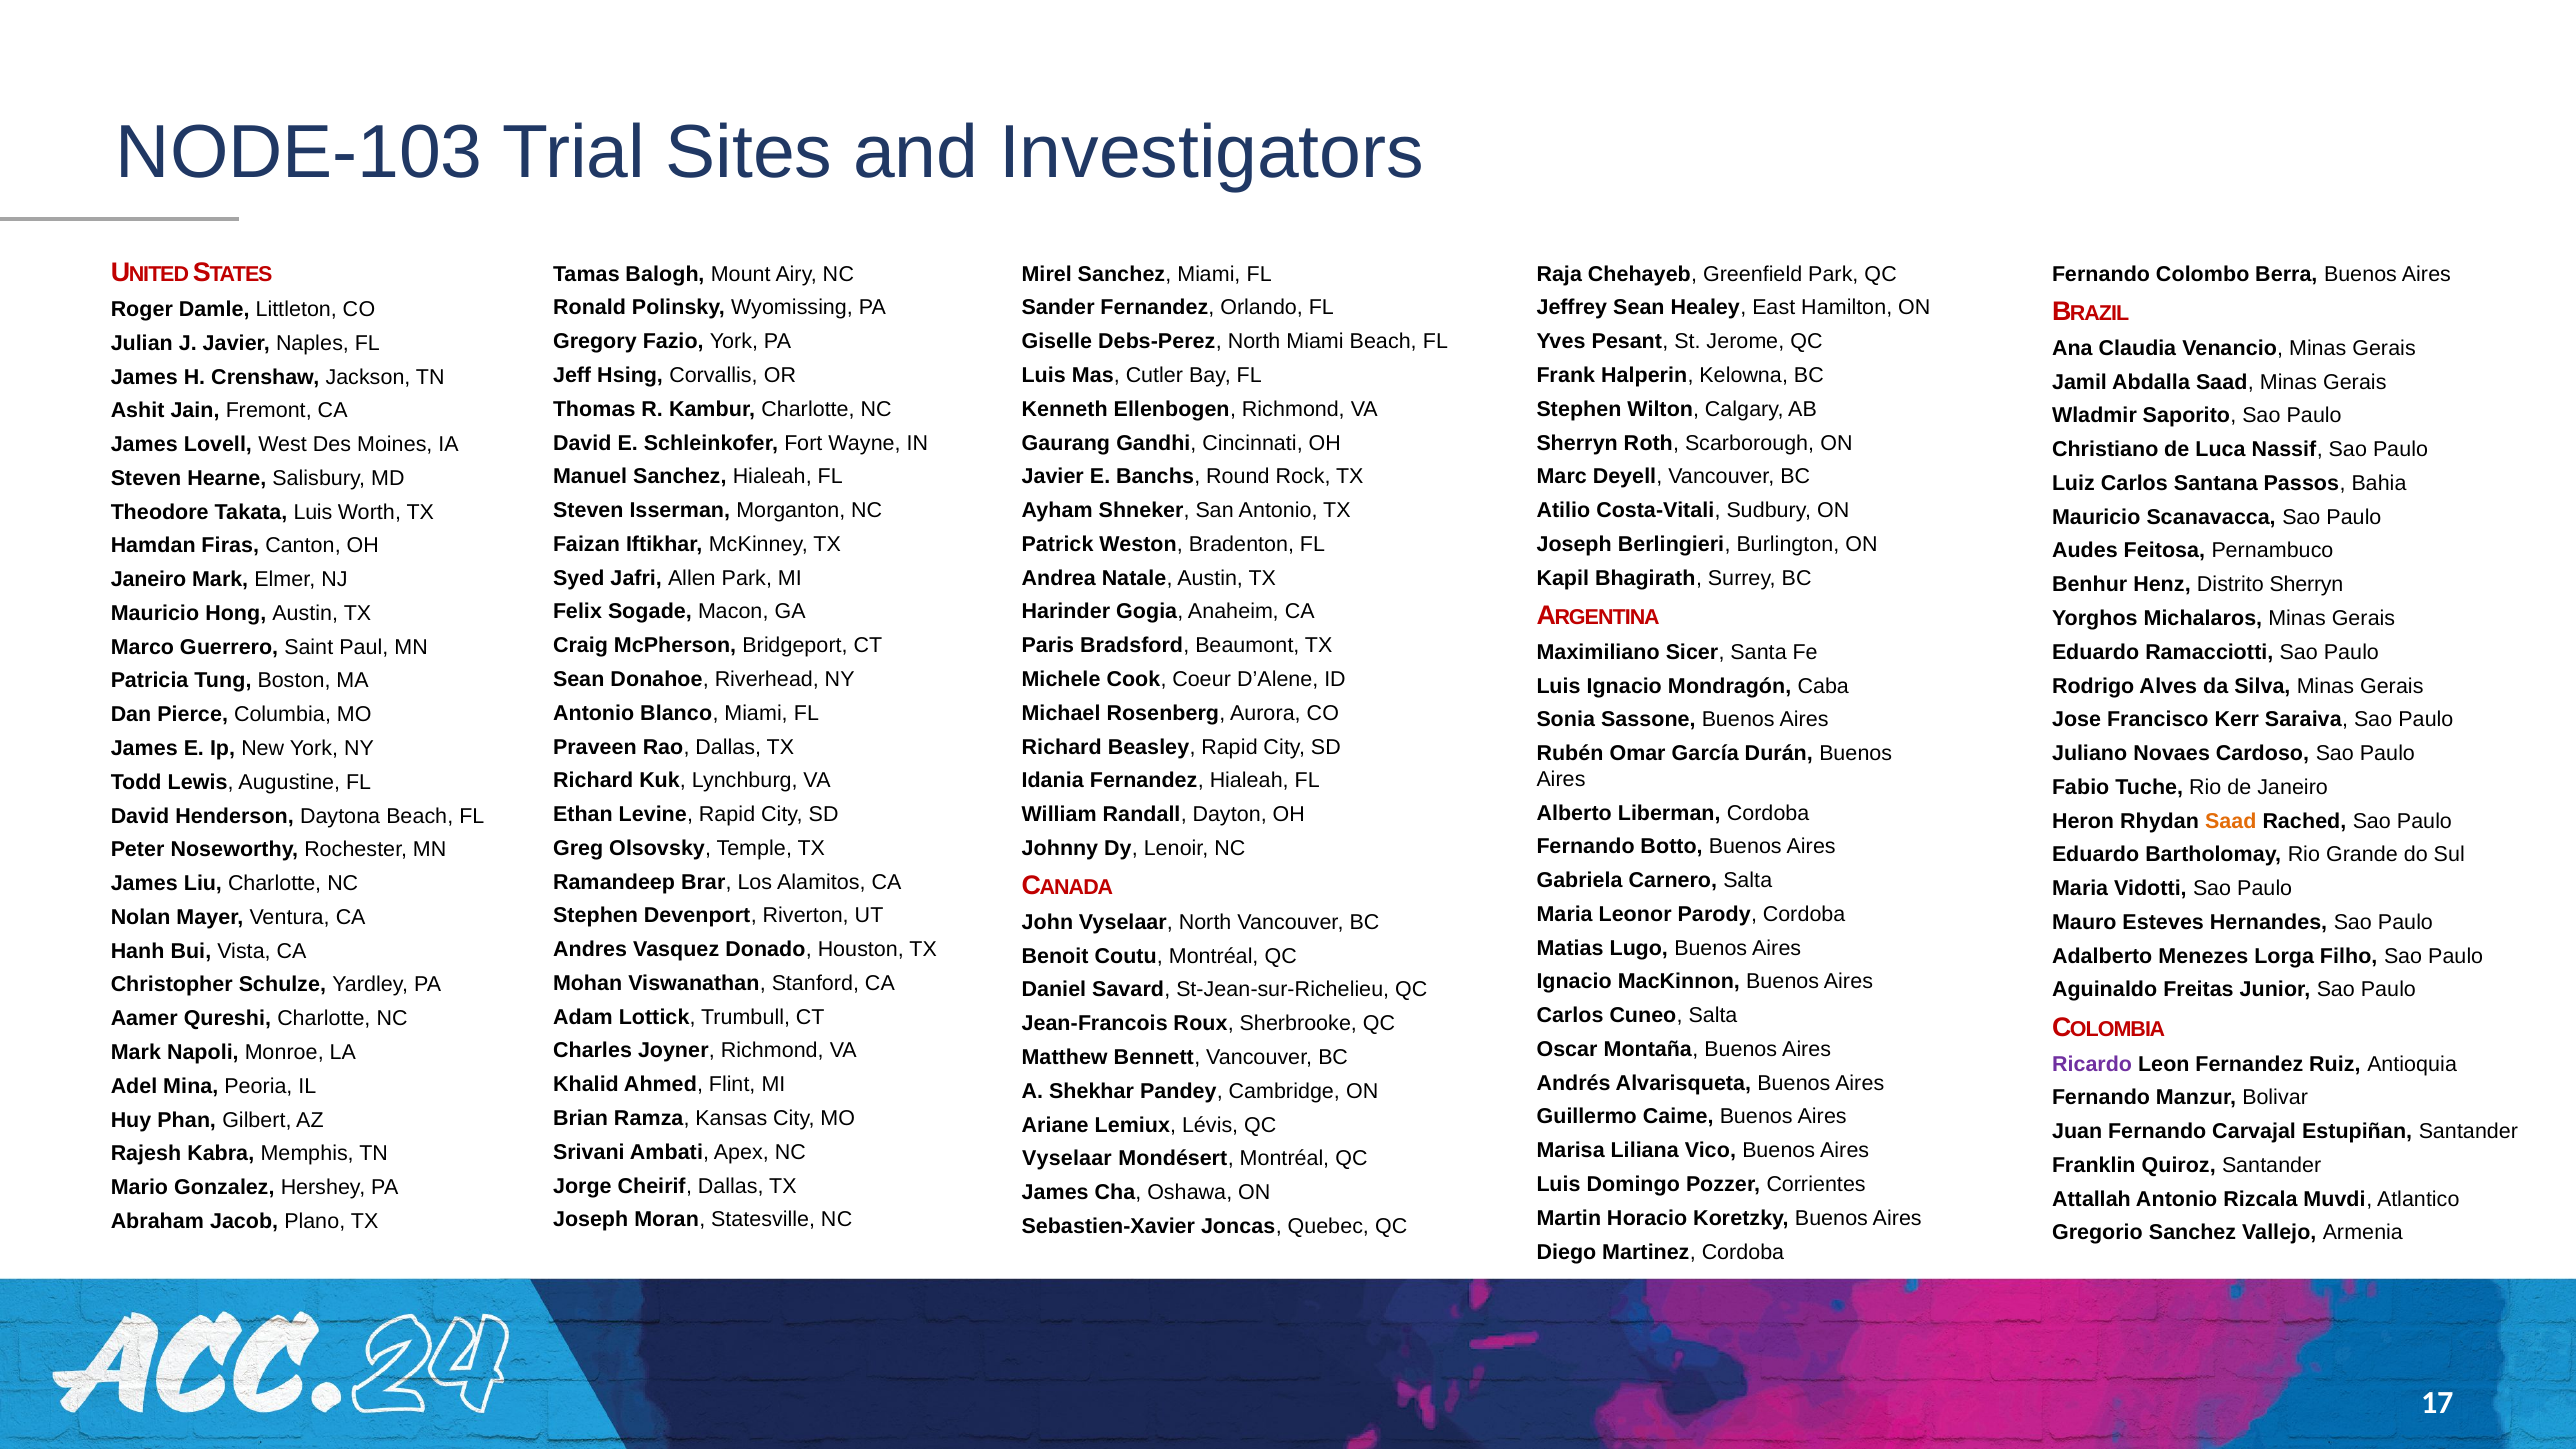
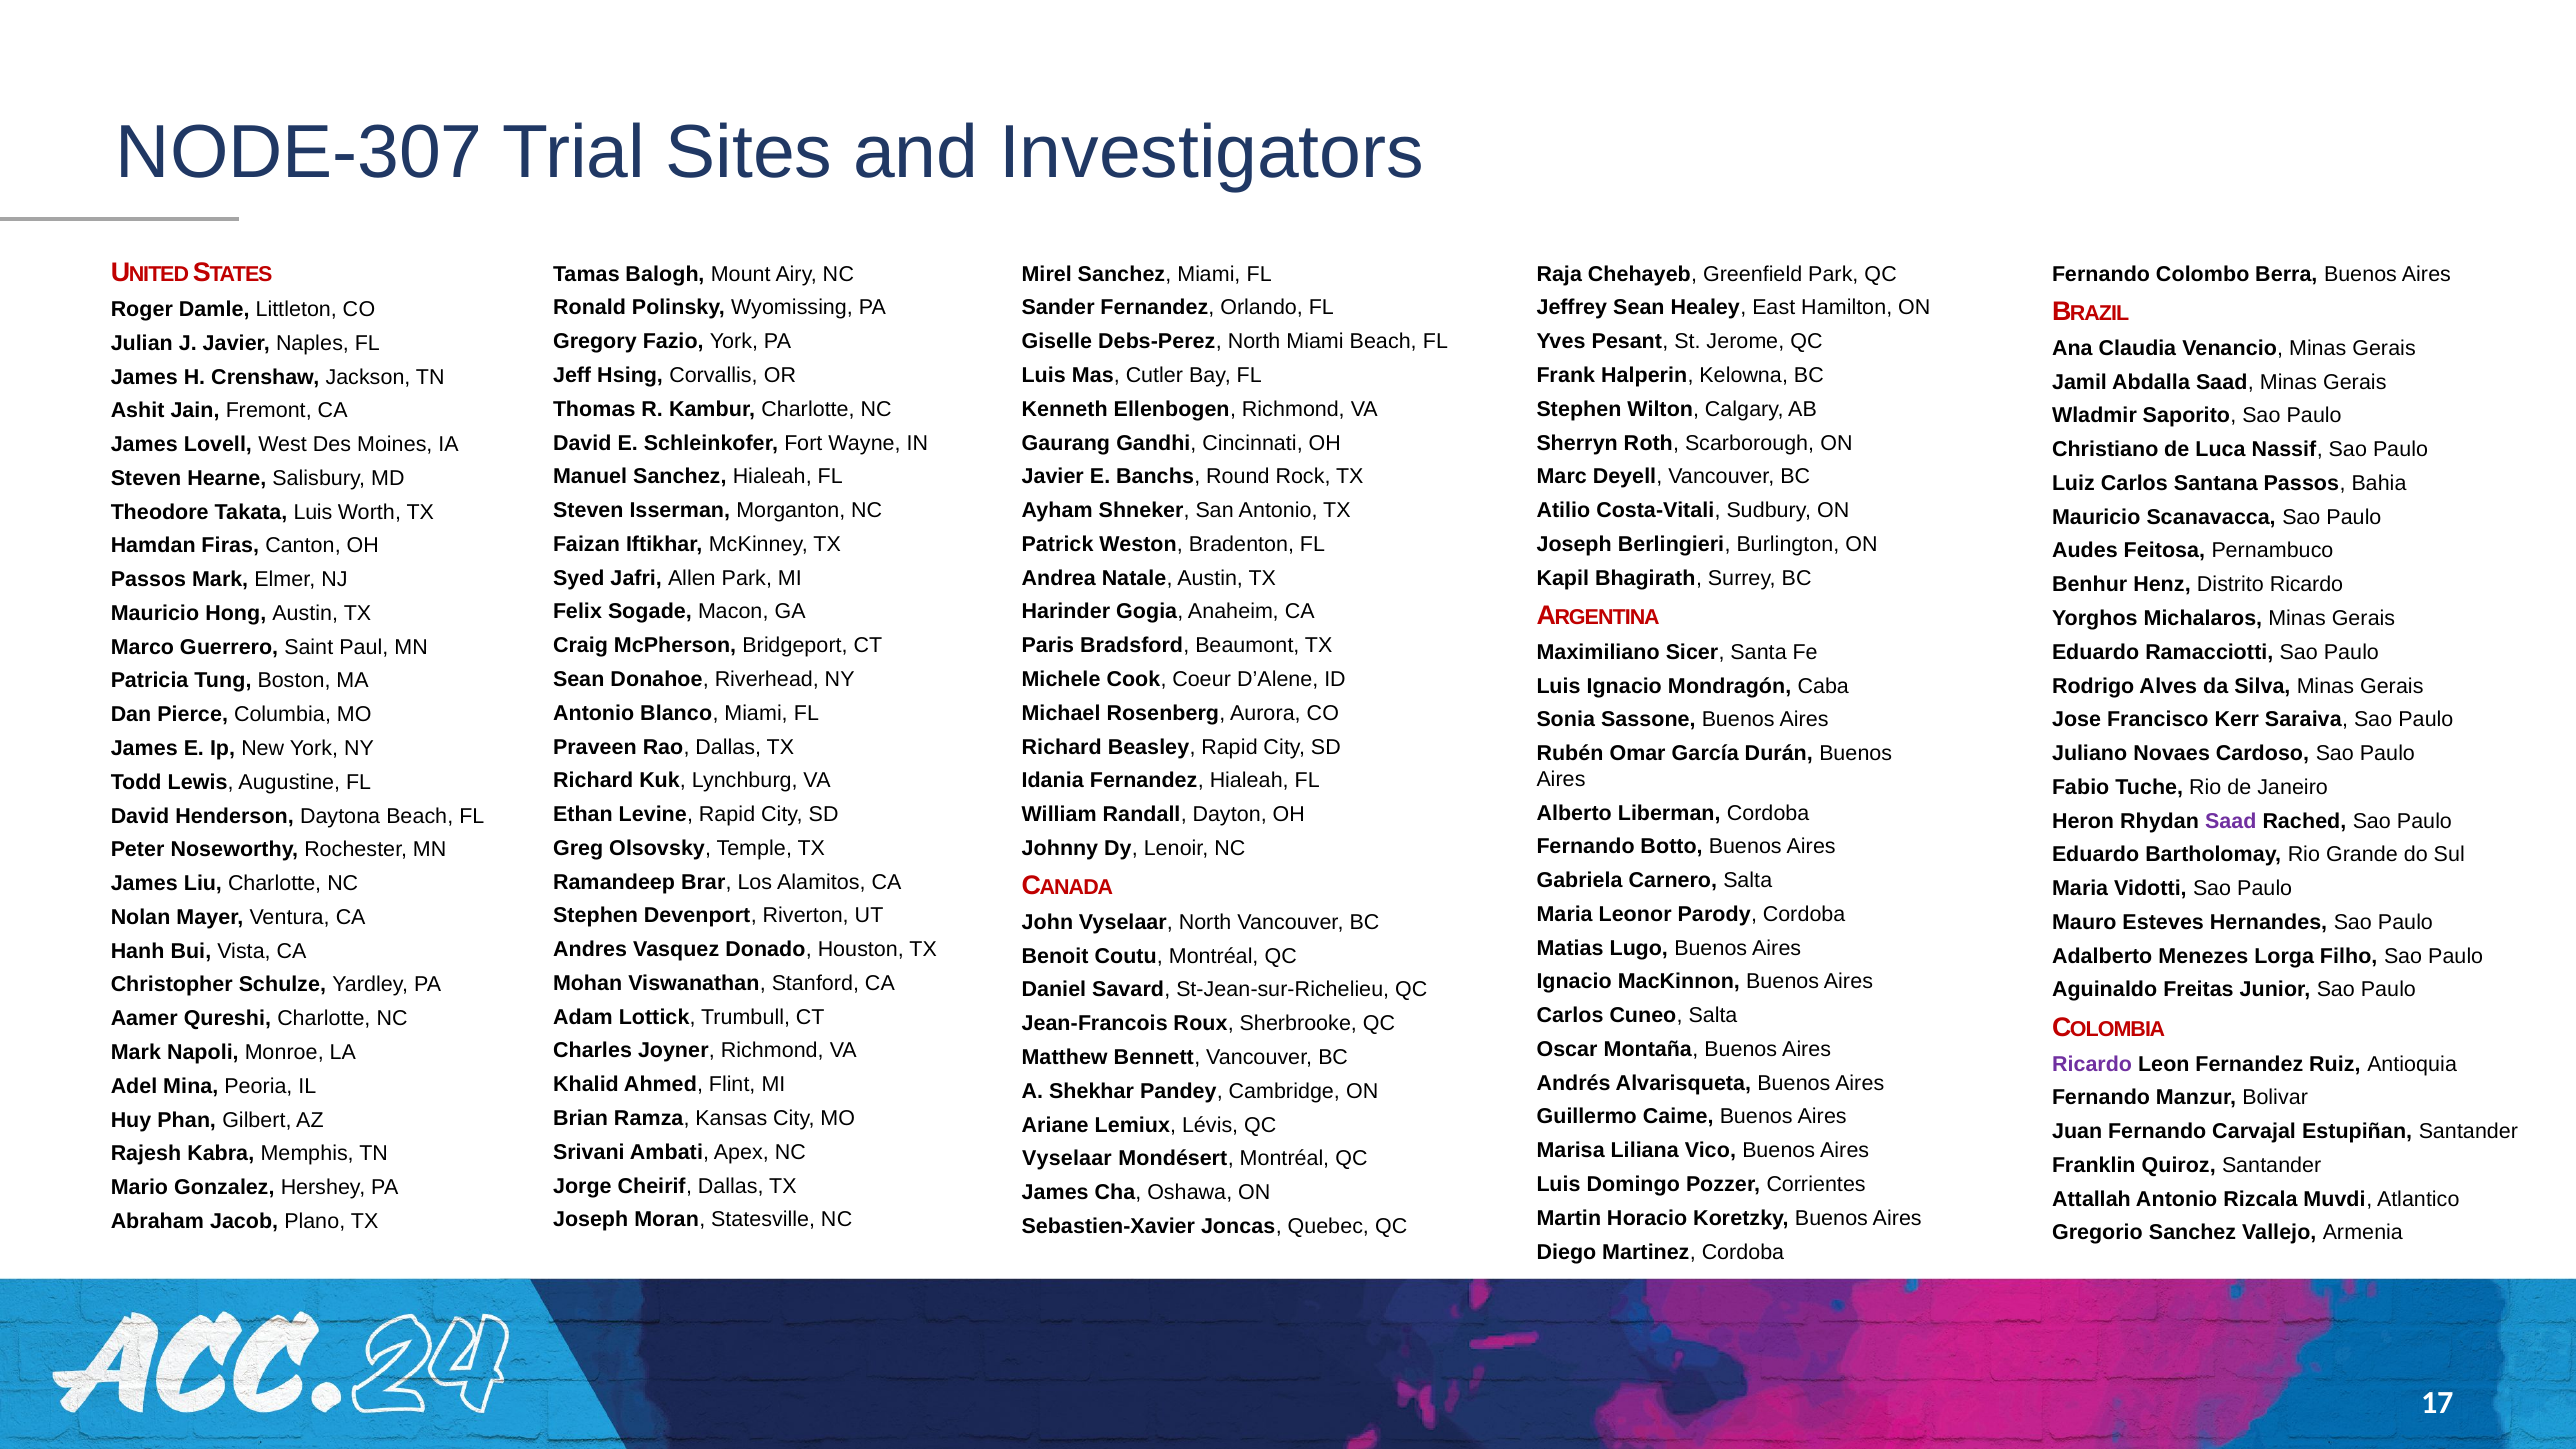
NODE-103: NODE-103 -> NODE-307 (299, 153)
Janeiro: Janeiro -> Passos (148, 580)
Distrito Sherryn: Sherryn -> Ricardo (2306, 585)
Saad colour: orange -> purple (2231, 821)
